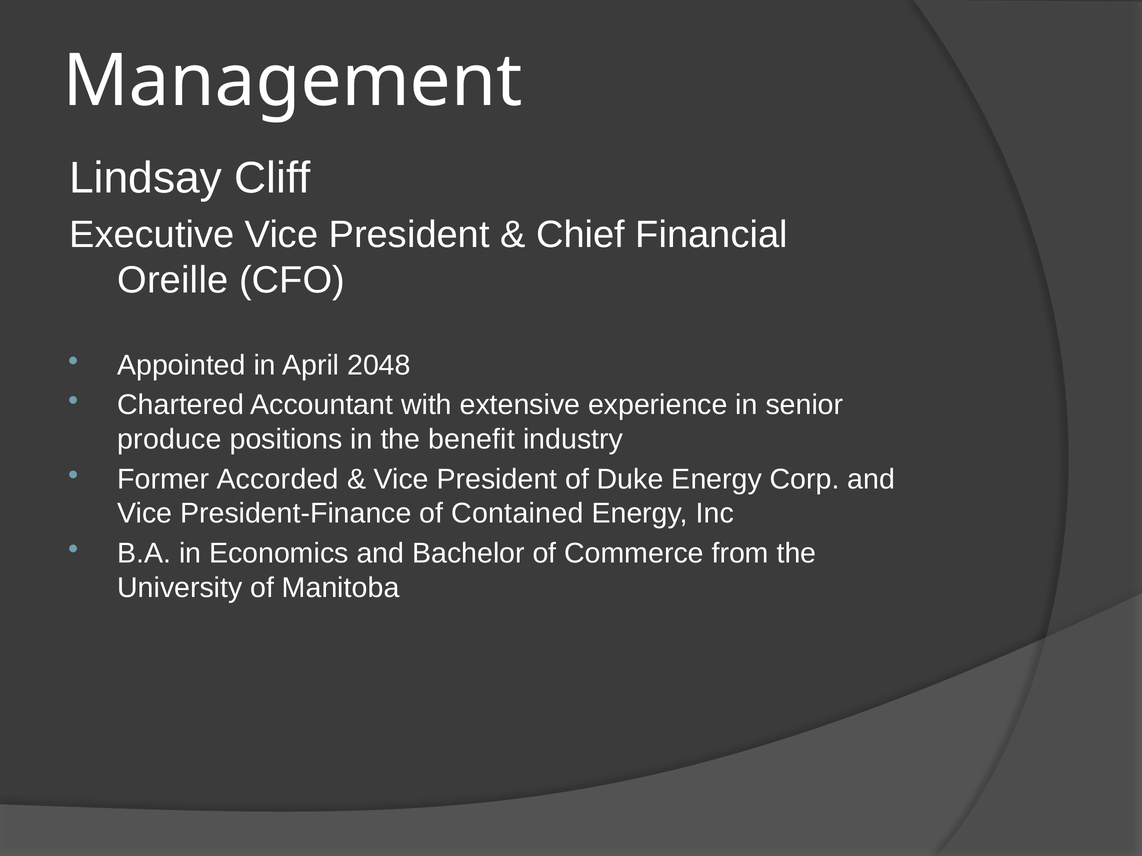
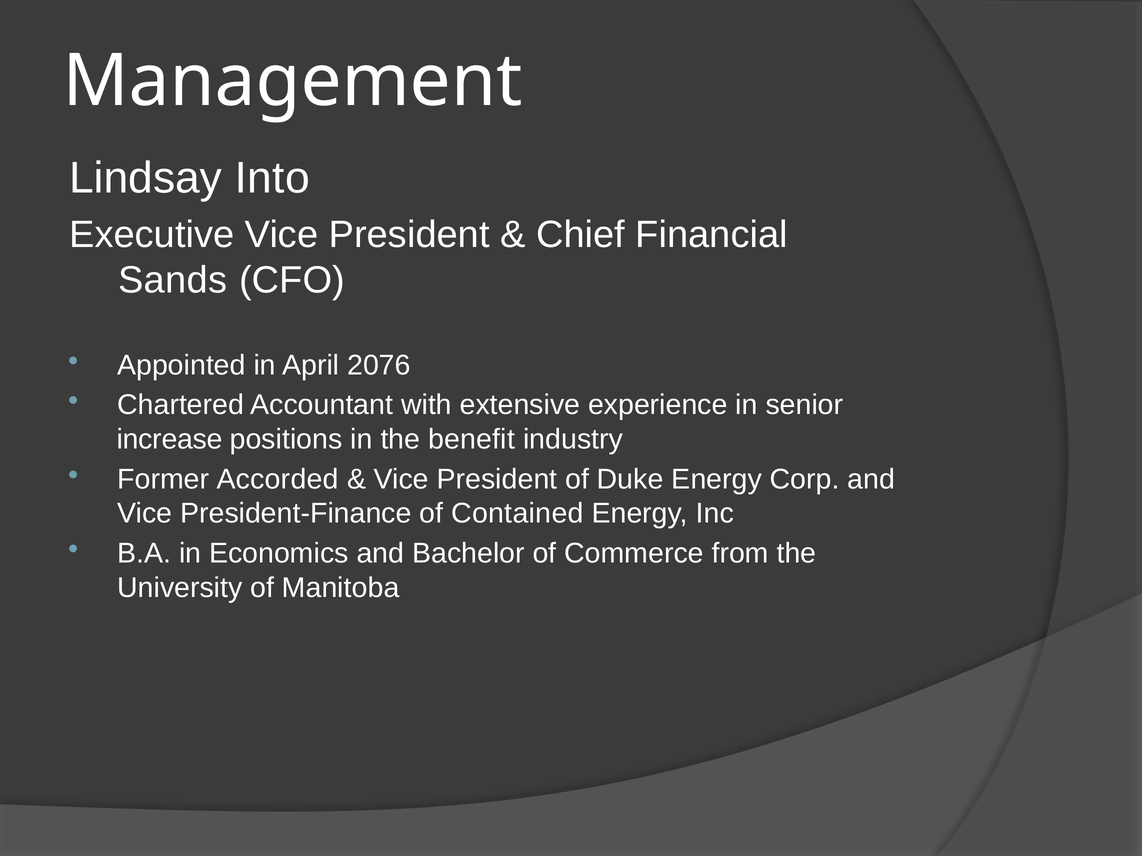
Cliff: Cliff -> Into (272, 178)
Oreille: Oreille -> Sands (173, 280)
2048: 2048 -> 2076 (379, 365)
produce: produce -> increase (170, 440)
